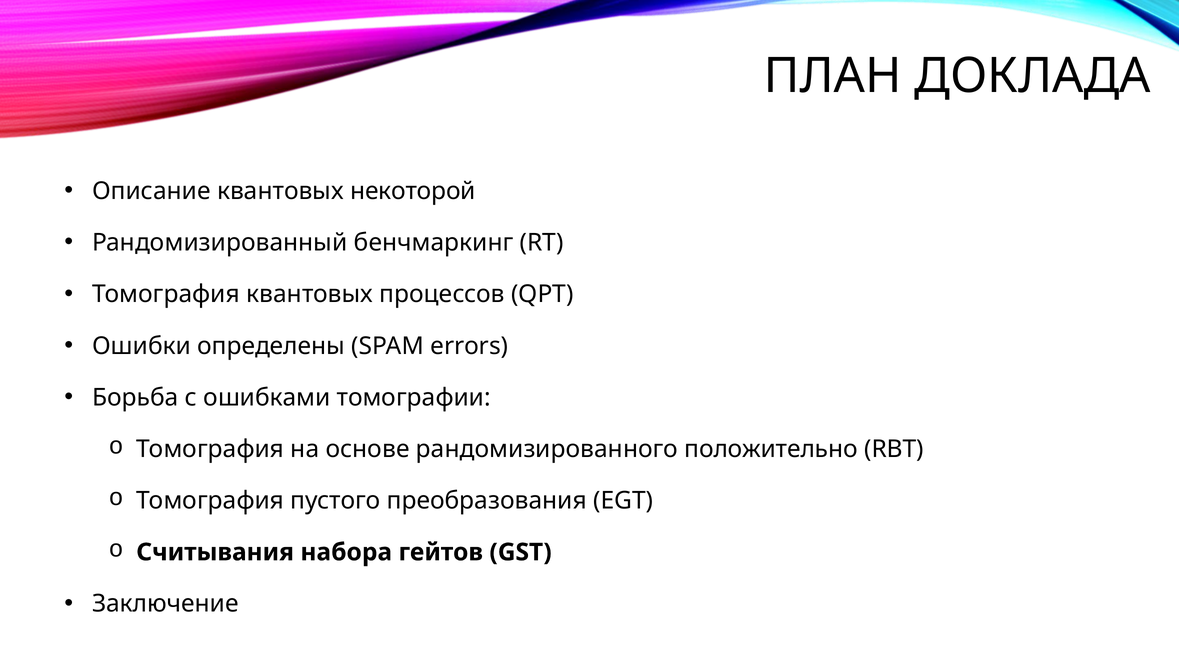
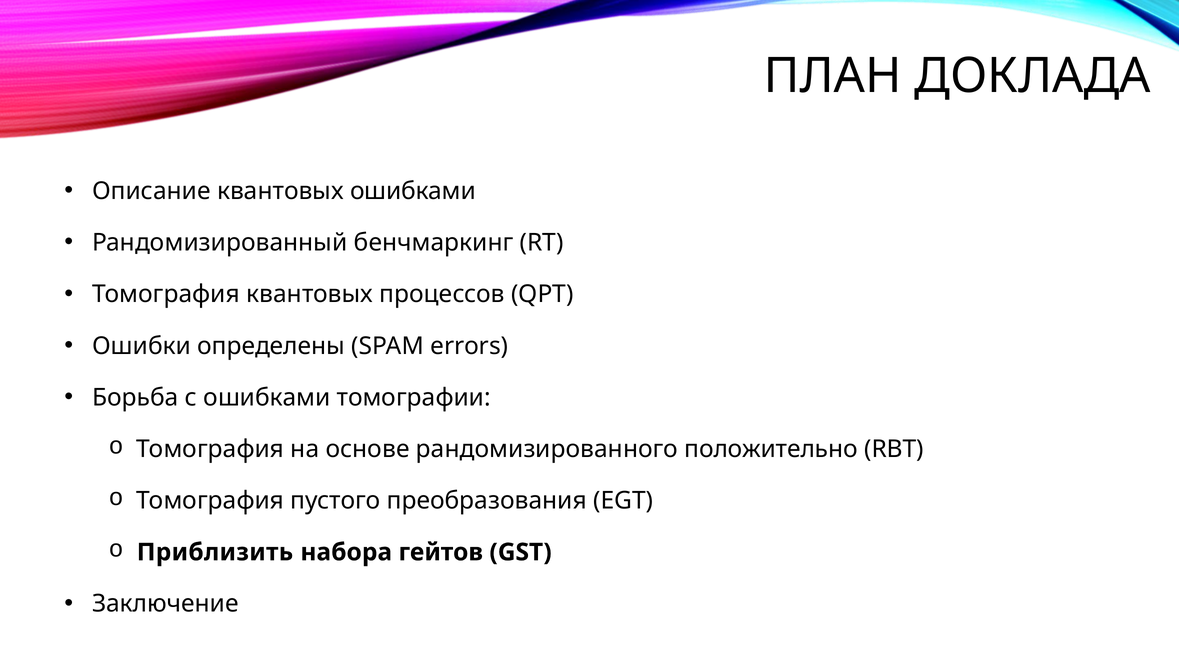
квантовых некоторой: некоторой -> ошибками (413, 191)
Считывания: Считывания -> Приблизить (215, 552)
